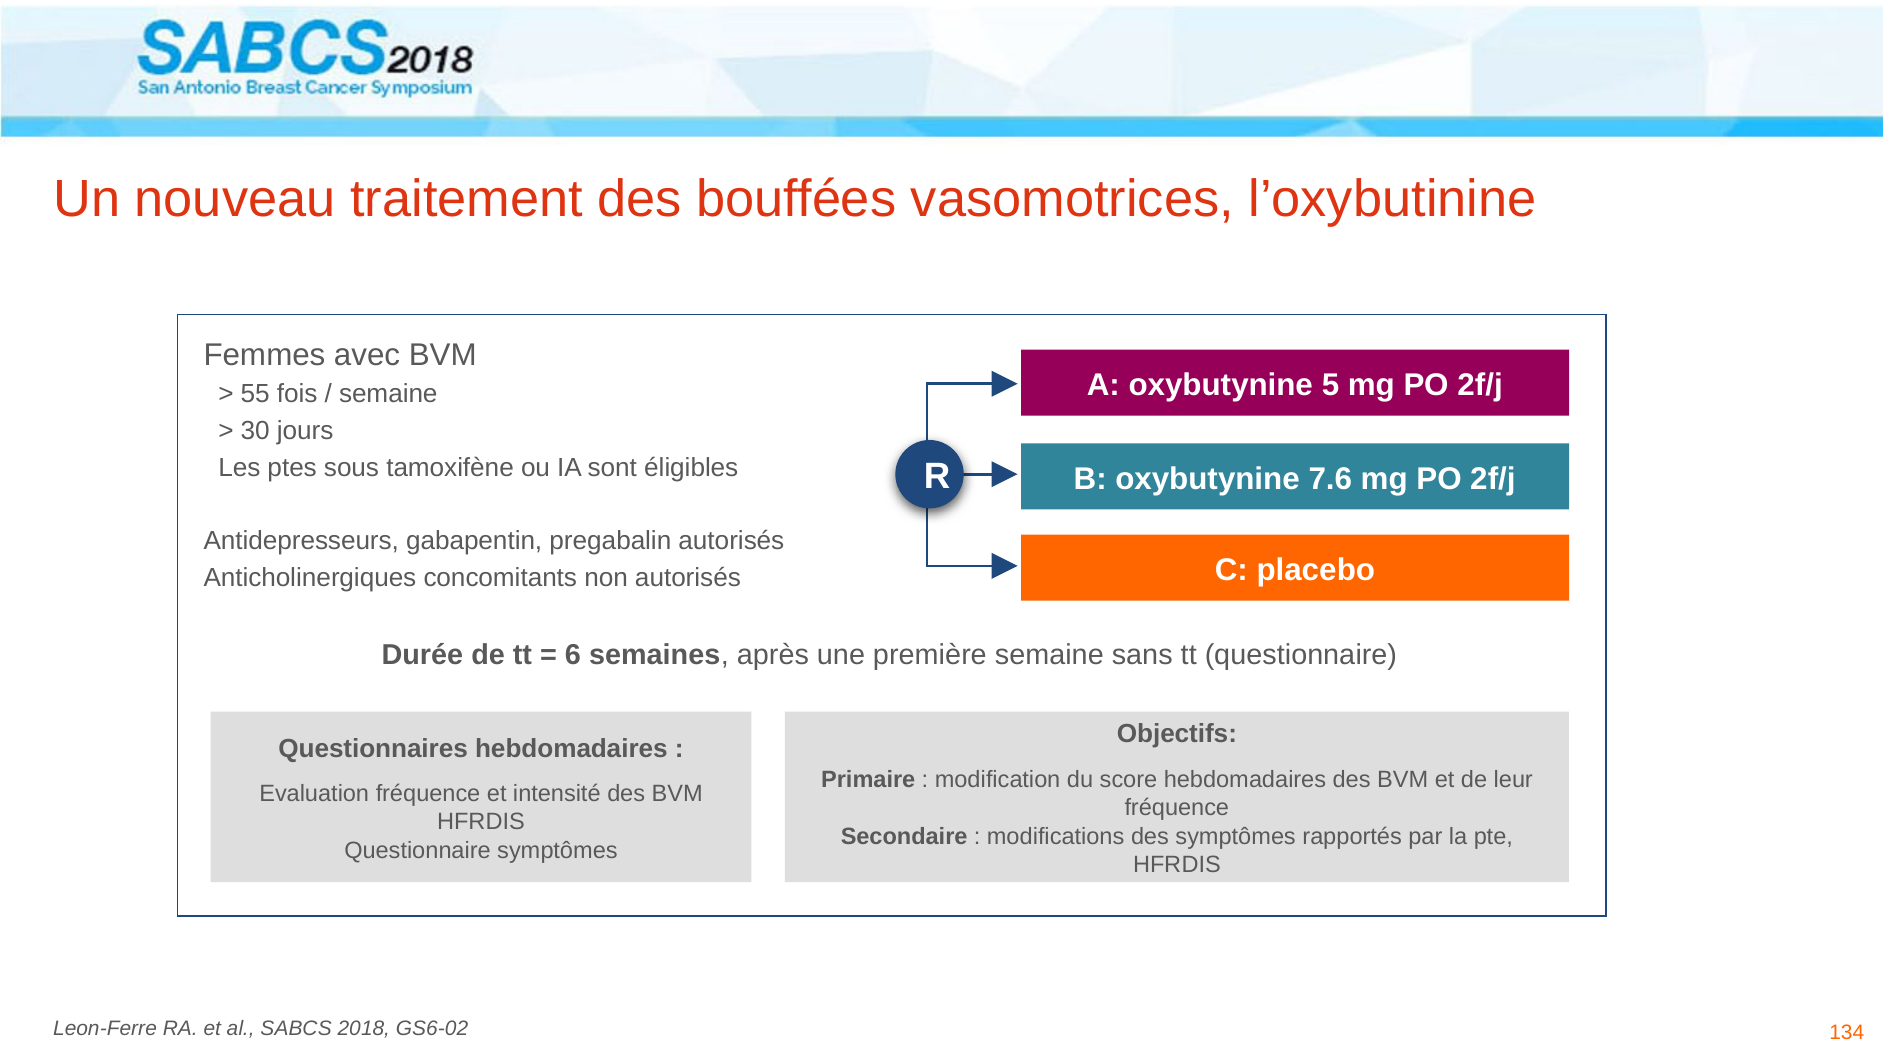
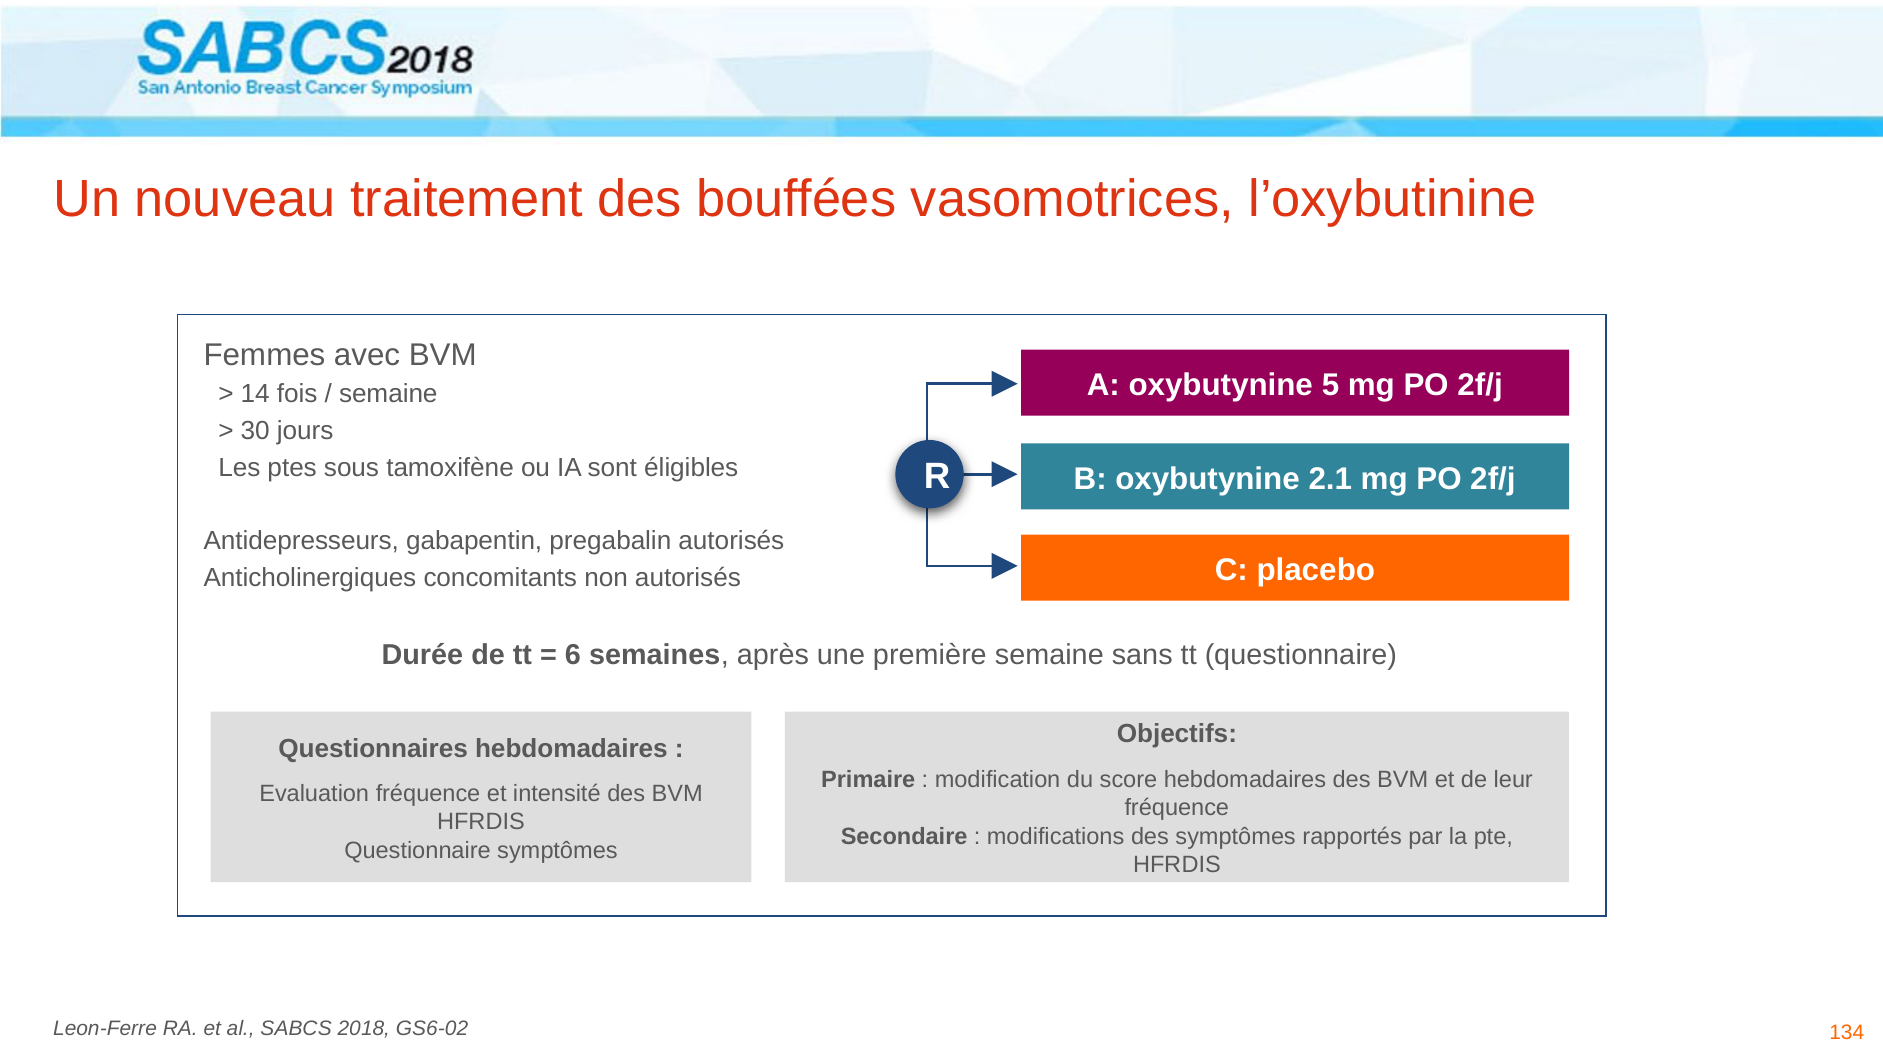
55: 55 -> 14 (255, 394)
7.6: 7.6 -> 2.1 (1330, 479)
